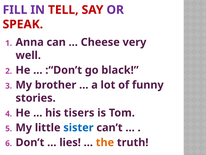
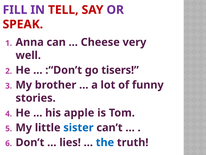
black: black -> tisers (120, 70)
tisers: tisers -> apple (79, 113)
the colour: orange -> blue (105, 142)
